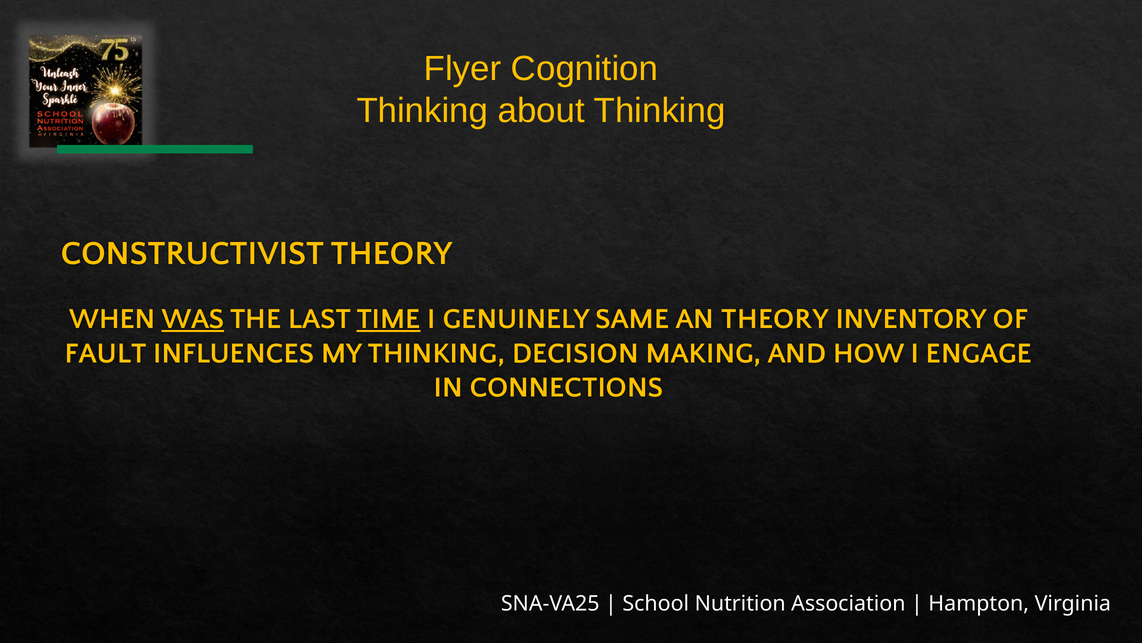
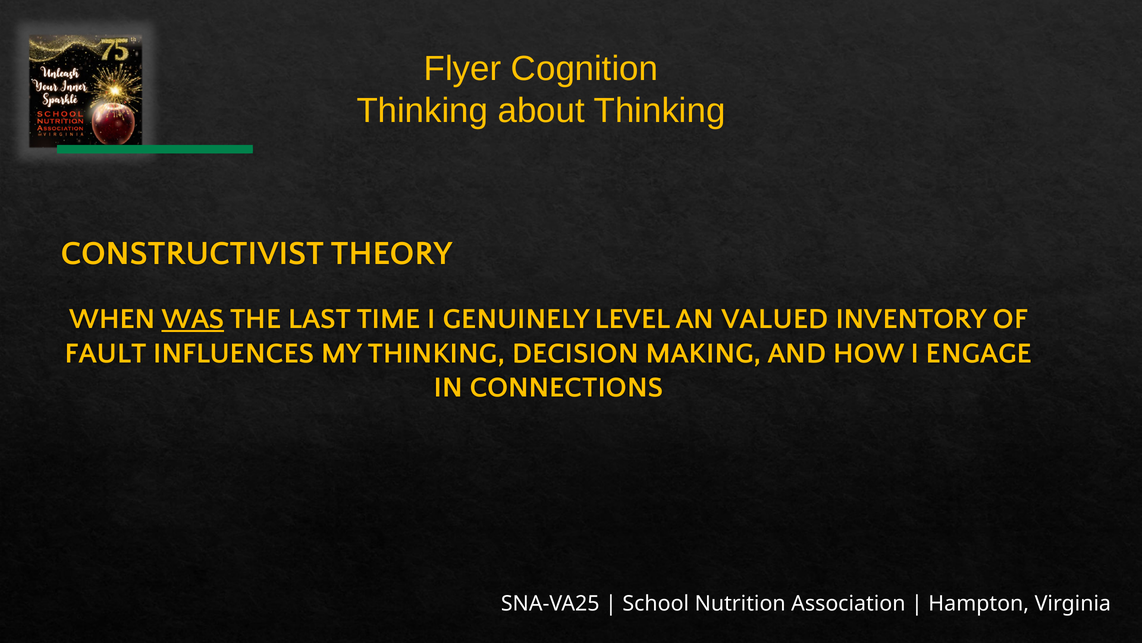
TIME underline: present -> none (389, 318)
SAME: SAME -> LEVEL (632, 318)
AN THEORY: THEORY -> VALUED (775, 318)
